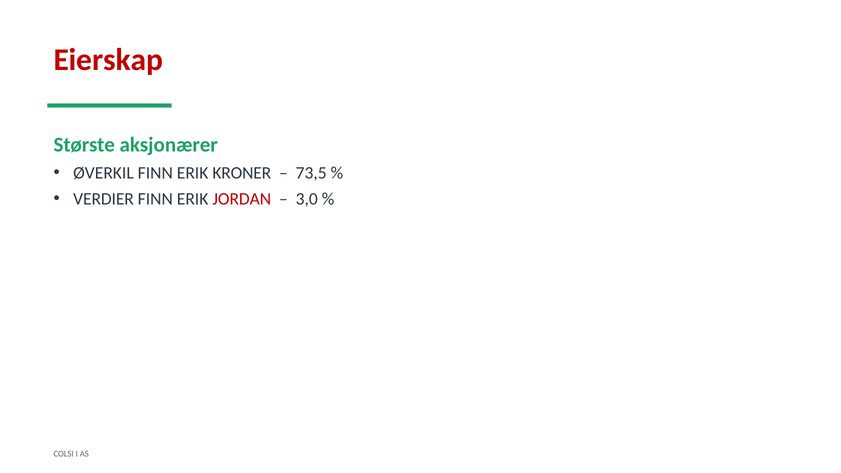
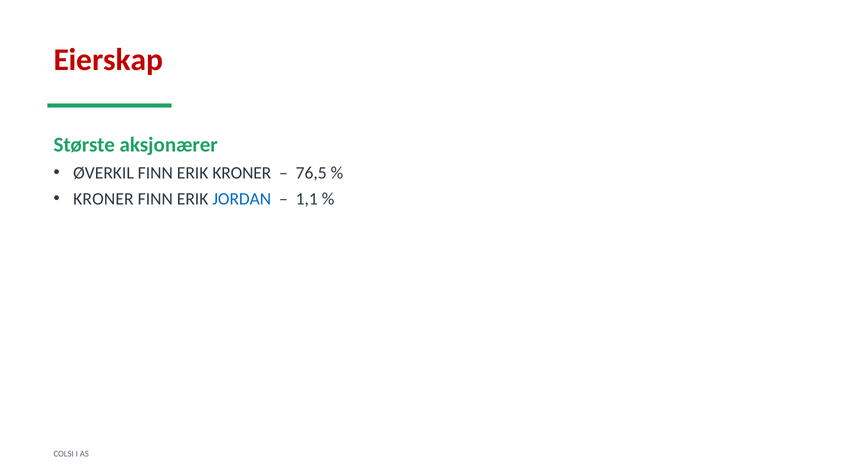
73,5: 73,5 -> 76,5 (311, 173)
VERDIER: VERDIER -> KRONER (103, 199)
JORDAN colour: red -> blue (242, 199)
3,0: 3,0 -> 1,1 (307, 199)
